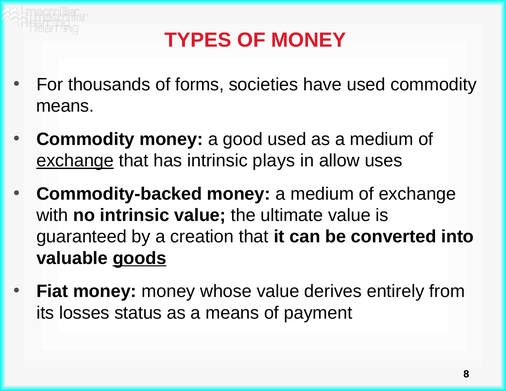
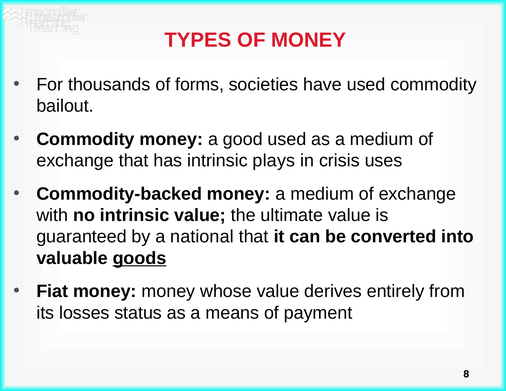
means: means -> bailout (65, 106)
exchange underline: present -> none (75, 161)
allow: allow -> crisis (339, 161)
creation: creation -> national (202, 237)
